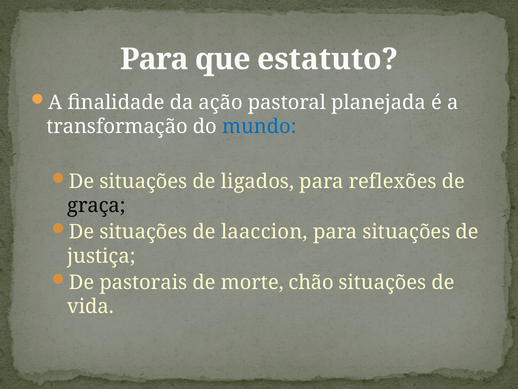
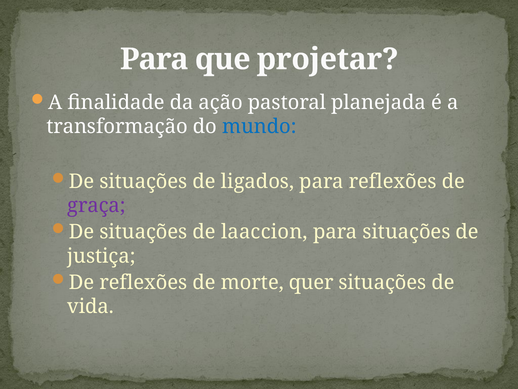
estatuto: estatuto -> projetar (328, 59)
graça colour: black -> purple (96, 205)
De pastorais: pastorais -> reflexões (143, 282)
chão: chão -> quer (311, 282)
